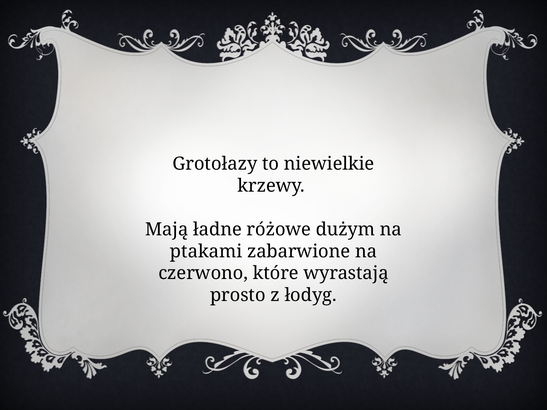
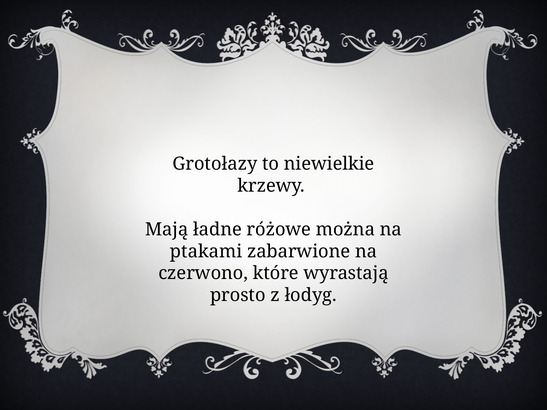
dużym: dużym -> można (345, 230)
